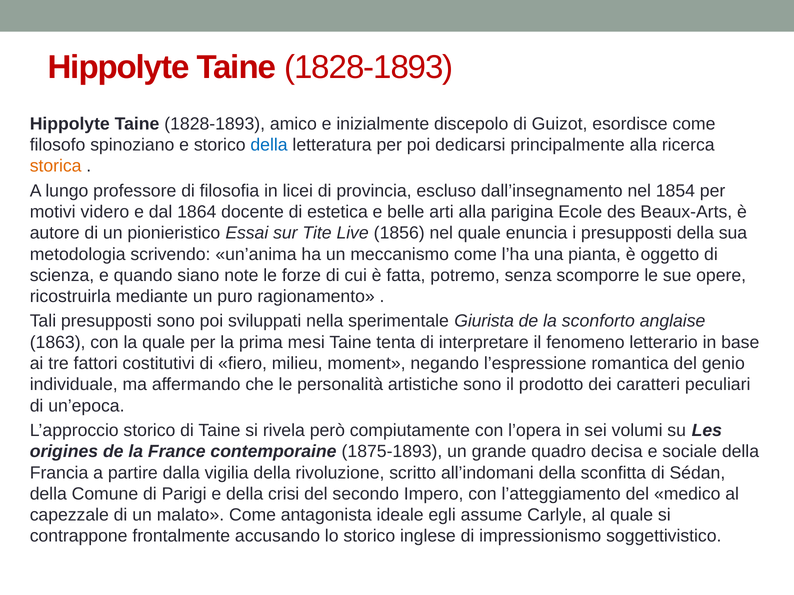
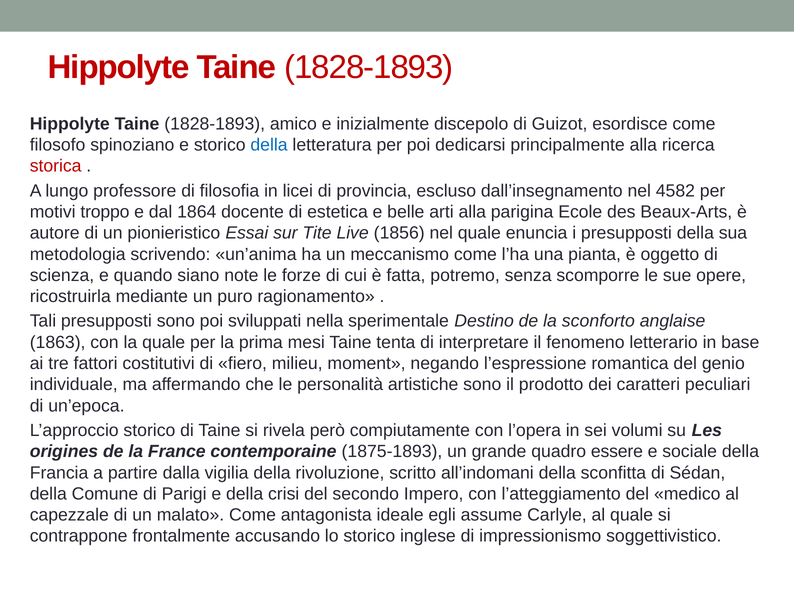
storica colour: orange -> red (56, 166)
1854: 1854 -> 4582 (675, 191)
videro: videro -> troppo (105, 212)
Giurista: Giurista -> Destino (484, 321)
decisa: decisa -> essere (617, 452)
